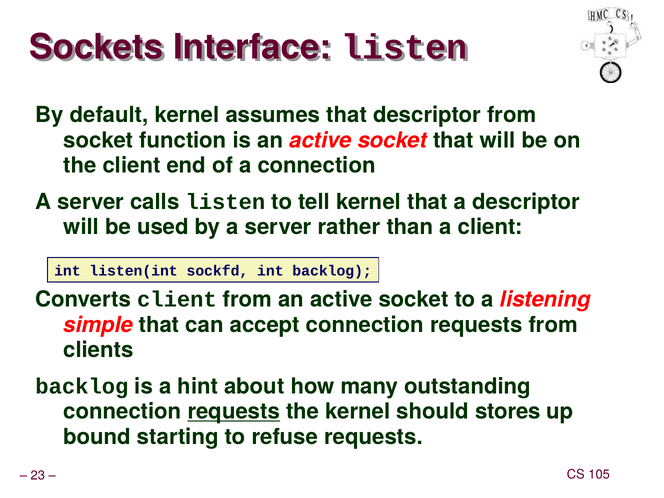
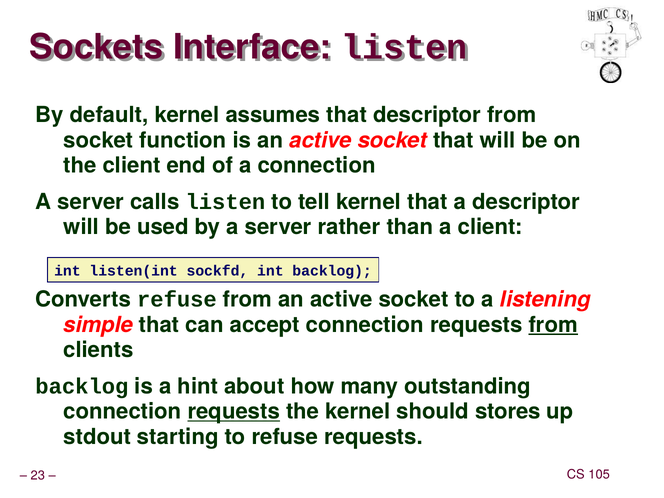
Converts client: client -> refuse (177, 300)
from underline: none -> present (553, 325)
bound: bound -> stdout (97, 437)
